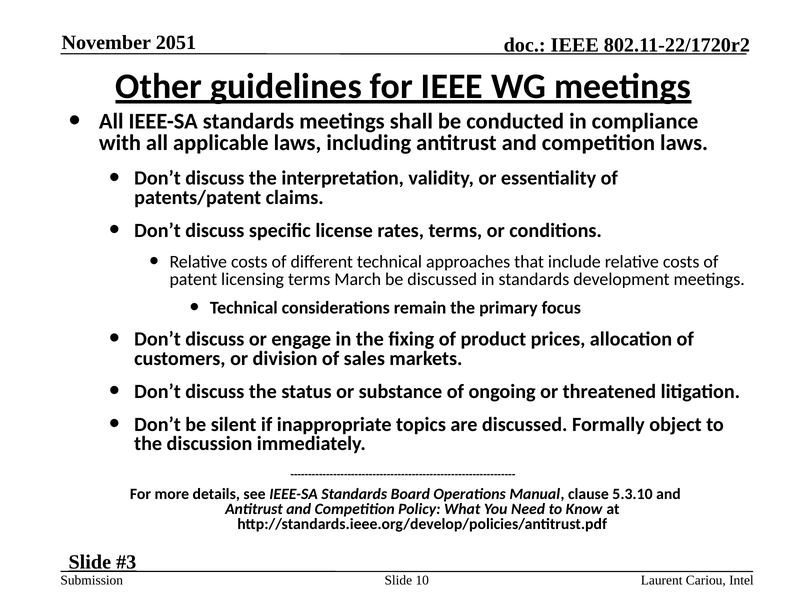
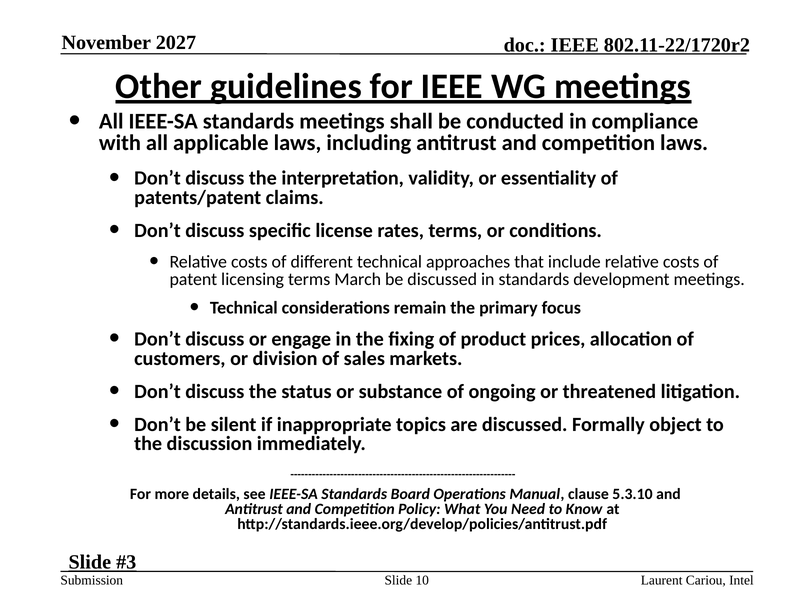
2051: 2051 -> 2027 (176, 43)
